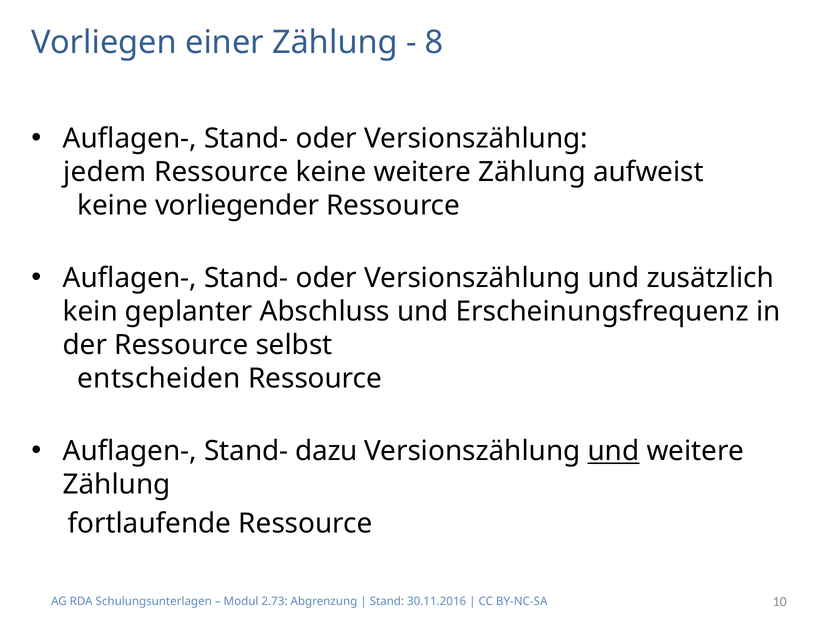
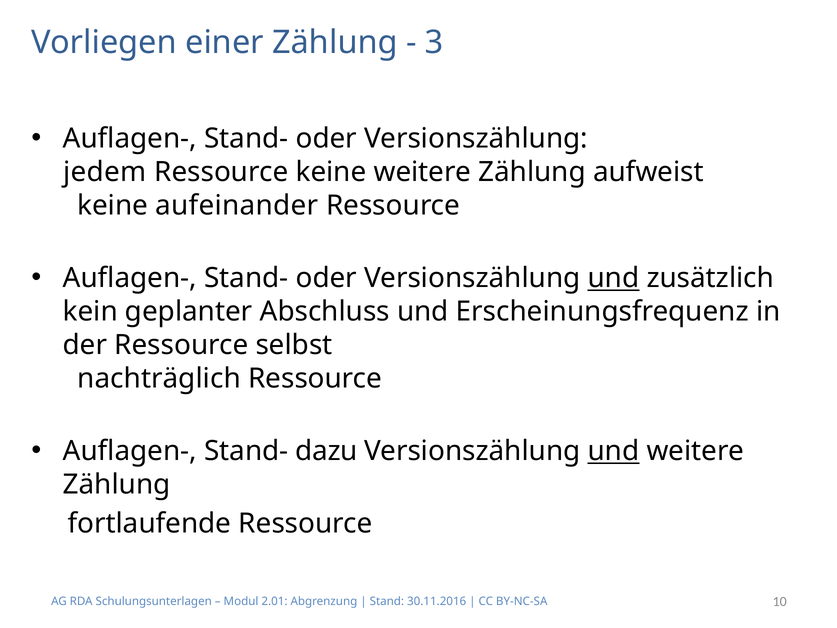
8: 8 -> 3 (434, 42)
vorliegender: vorliegender -> aufeinander (237, 205)
und underline: none -> present (614, 278)
entscheiden: entscheiden -> nachträglich (159, 378)
2.73: 2.73 -> 2.01 (274, 601)
